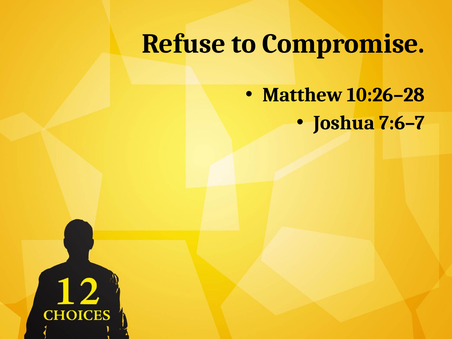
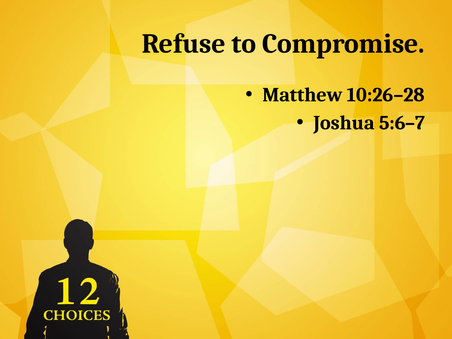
7:6–7: 7:6–7 -> 5:6–7 (402, 123)
